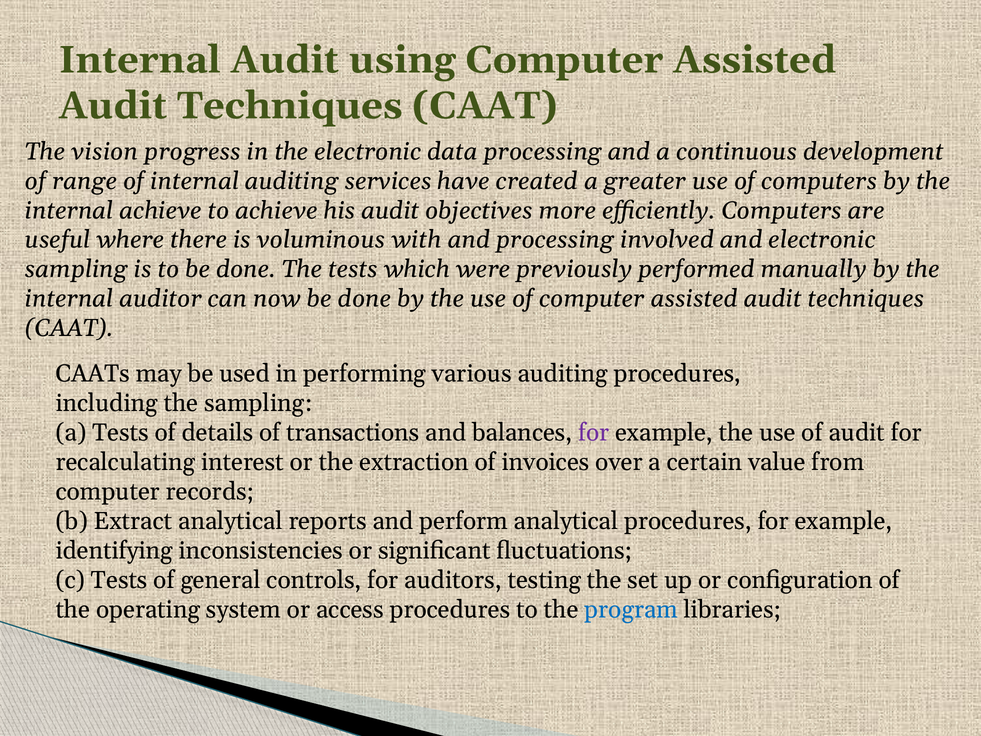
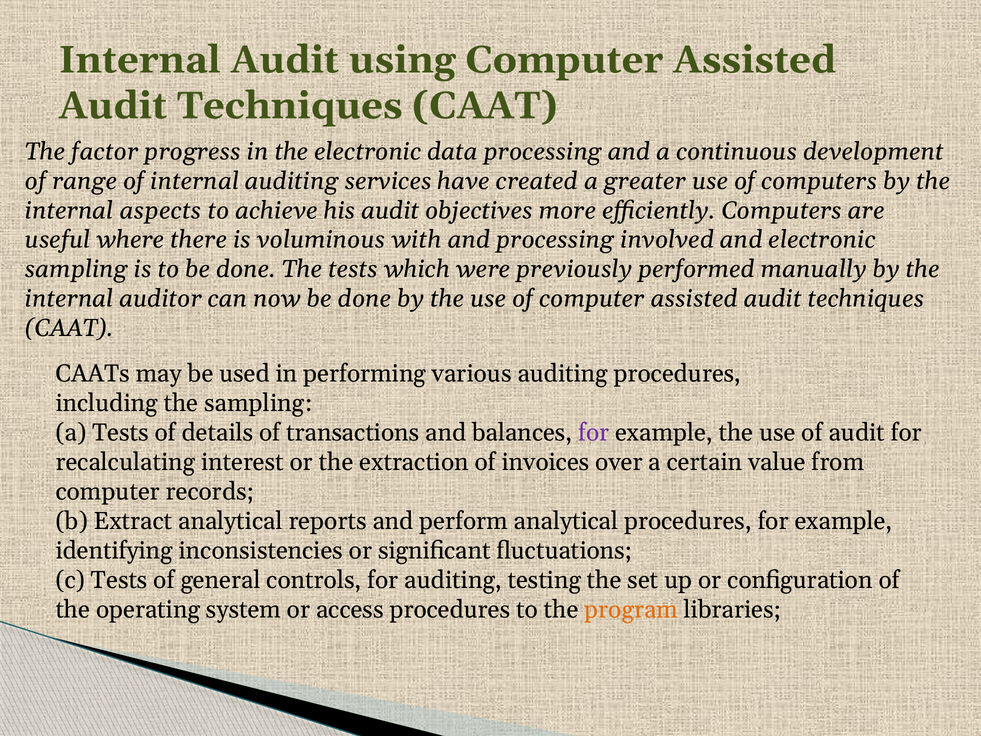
vision: vision -> factor (105, 151)
internal achieve: achieve -> aspects (160, 210)
for auditors: auditors -> auditing (453, 580)
program colour: blue -> orange (631, 609)
